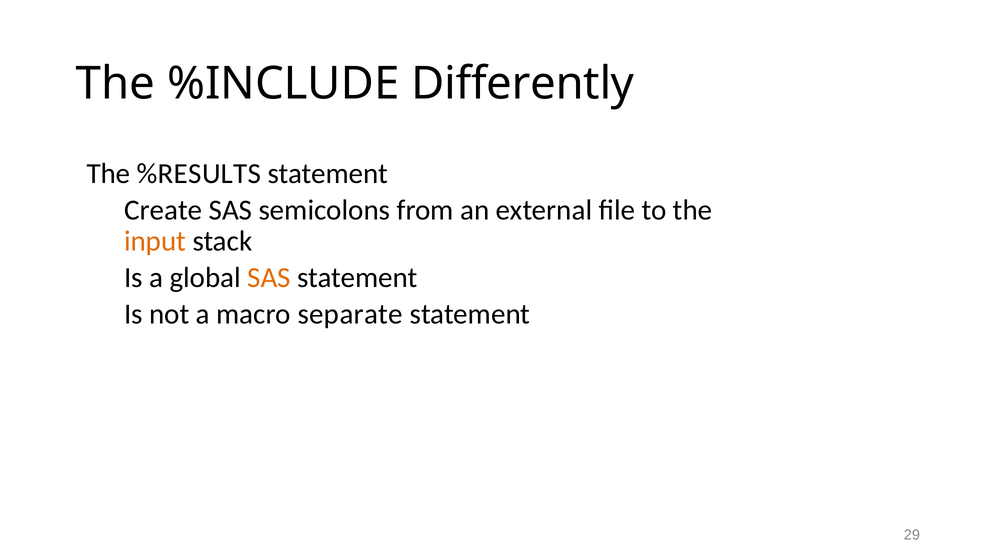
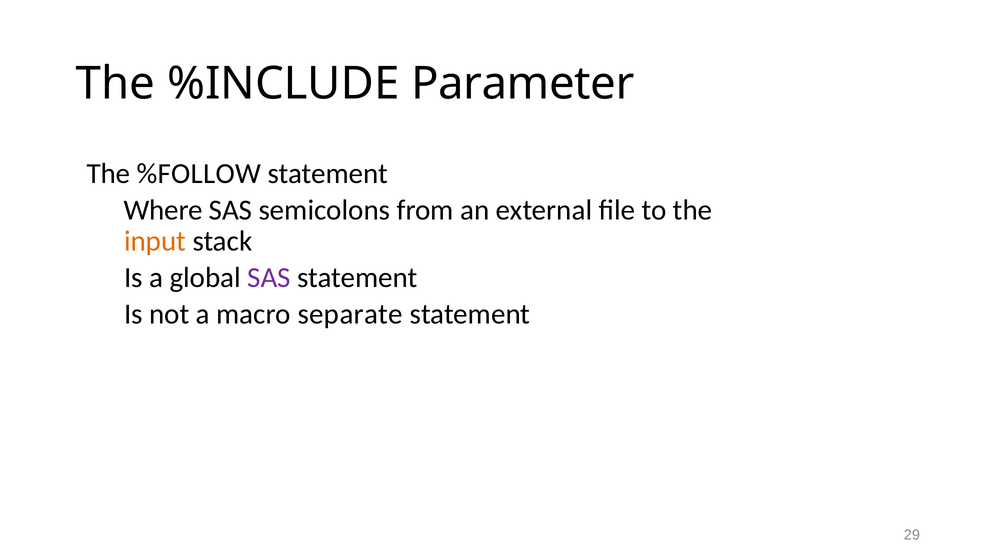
Differently: Differently -> Parameter (523, 84)
%RESULTS: %RESULTS -> %FOLLOW (199, 174)
Create: Create -> Where (163, 210)
SAS colour: orange -> purple (269, 278)
